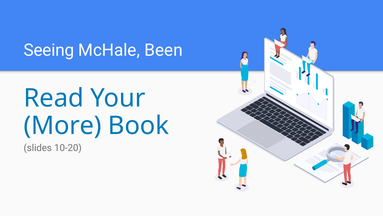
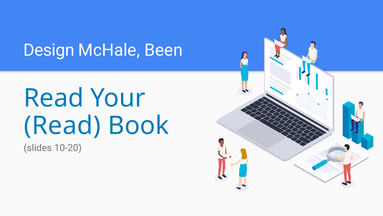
Seeing: Seeing -> Design (49, 50)
More: More -> Read (62, 125)
